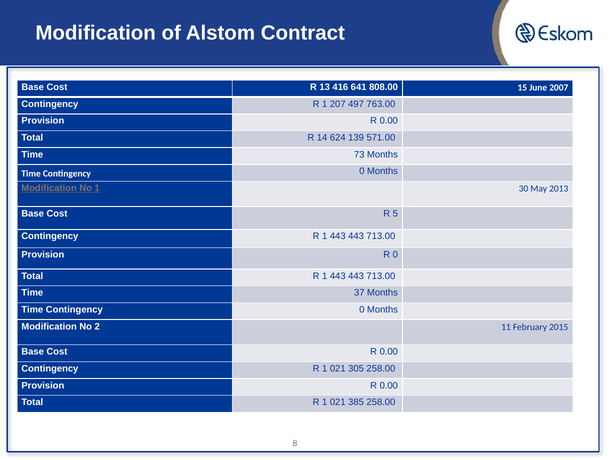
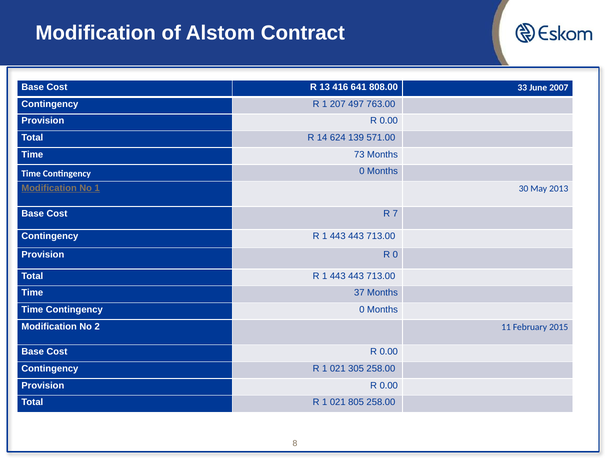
15: 15 -> 33 (522, 88)
5: 5 -> 7 (395, 214)
385: 385 -> 805 (356, 403)
